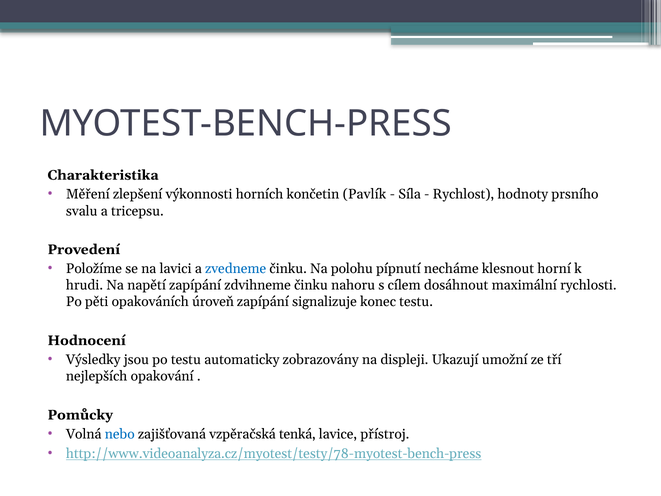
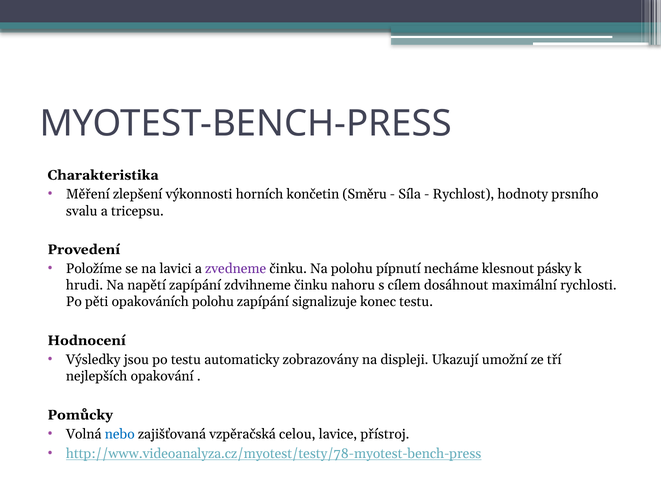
Pavlík: Pavlík -> Směru (365, 194)
zvedneme colour: blue -> purple (236, 269)
horní: horní -> pásky (554, 269)
opakováních úroveň: úroveň -> polohu (213, 302)
tenká: tenká -> celou (297, 434)
